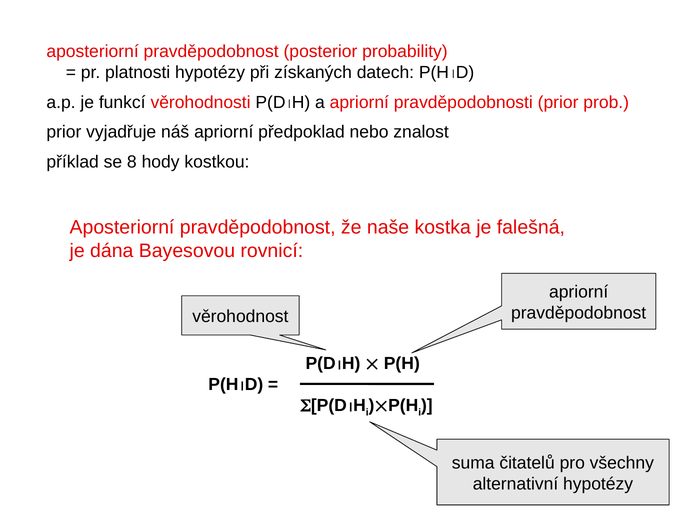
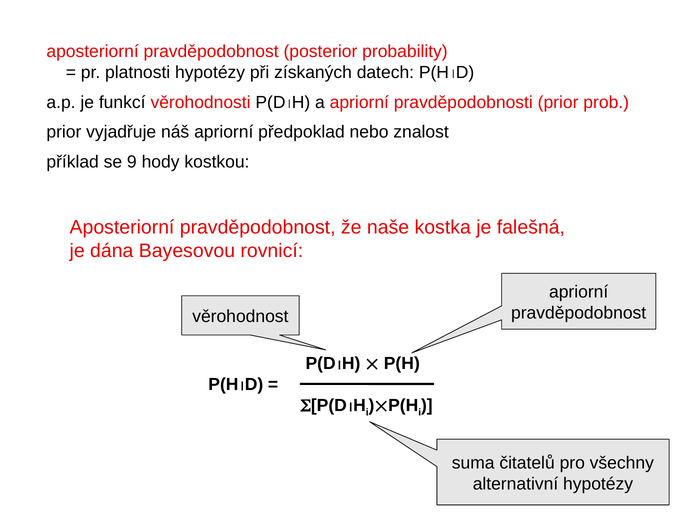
8: 8 -> 9 (132, 162)
